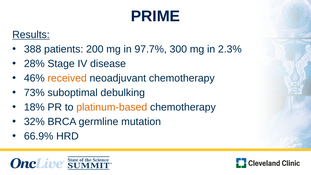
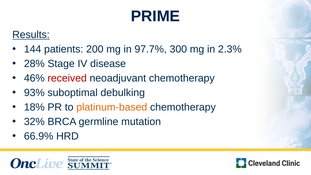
388: 388 -> 144 (33, 49)
received colour: orange -> red (67, 78)
73%: 73% -> 93% (34, 93)
